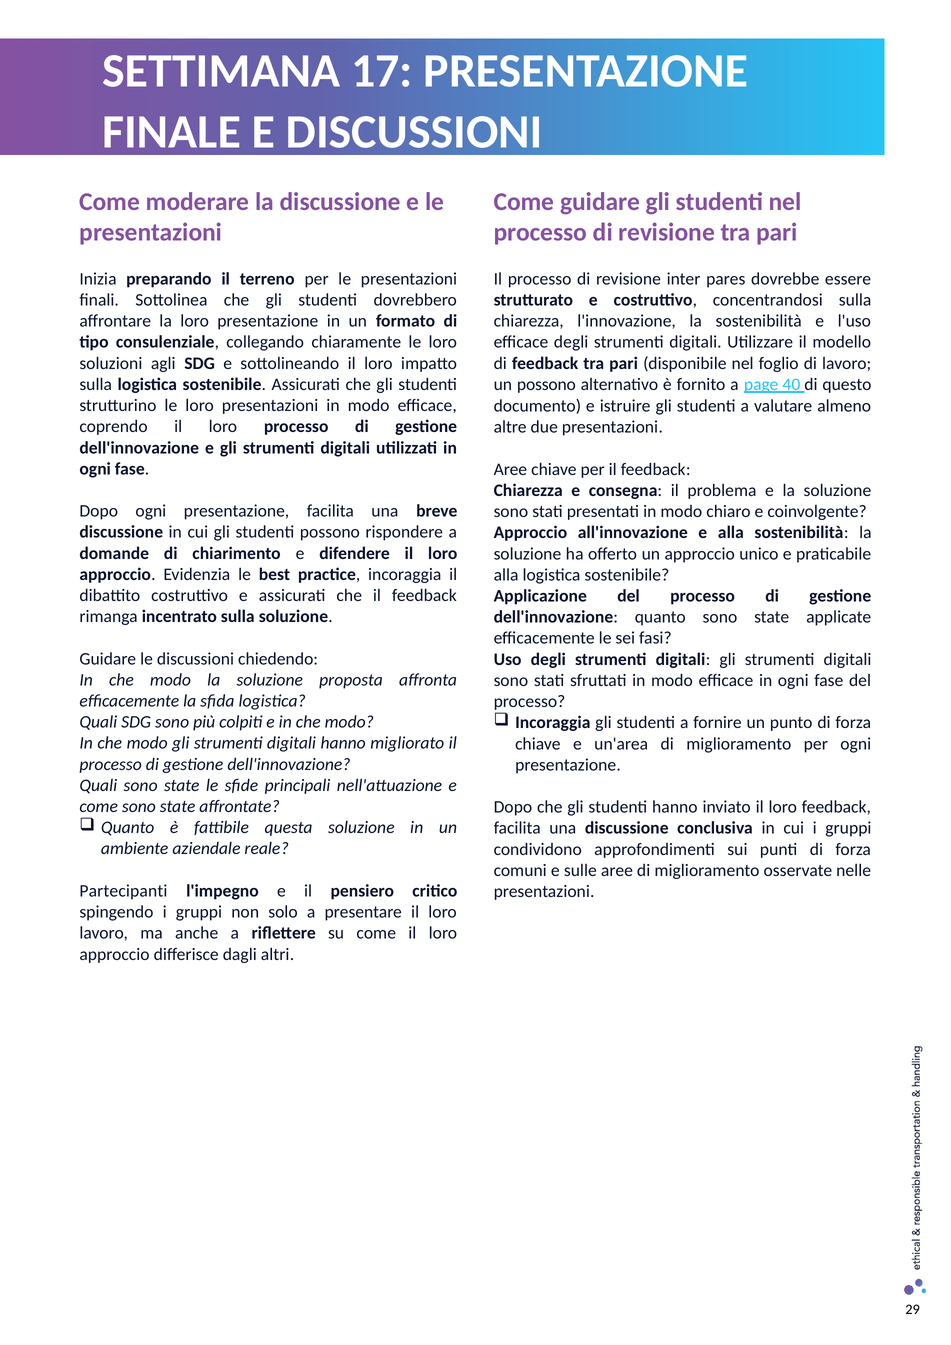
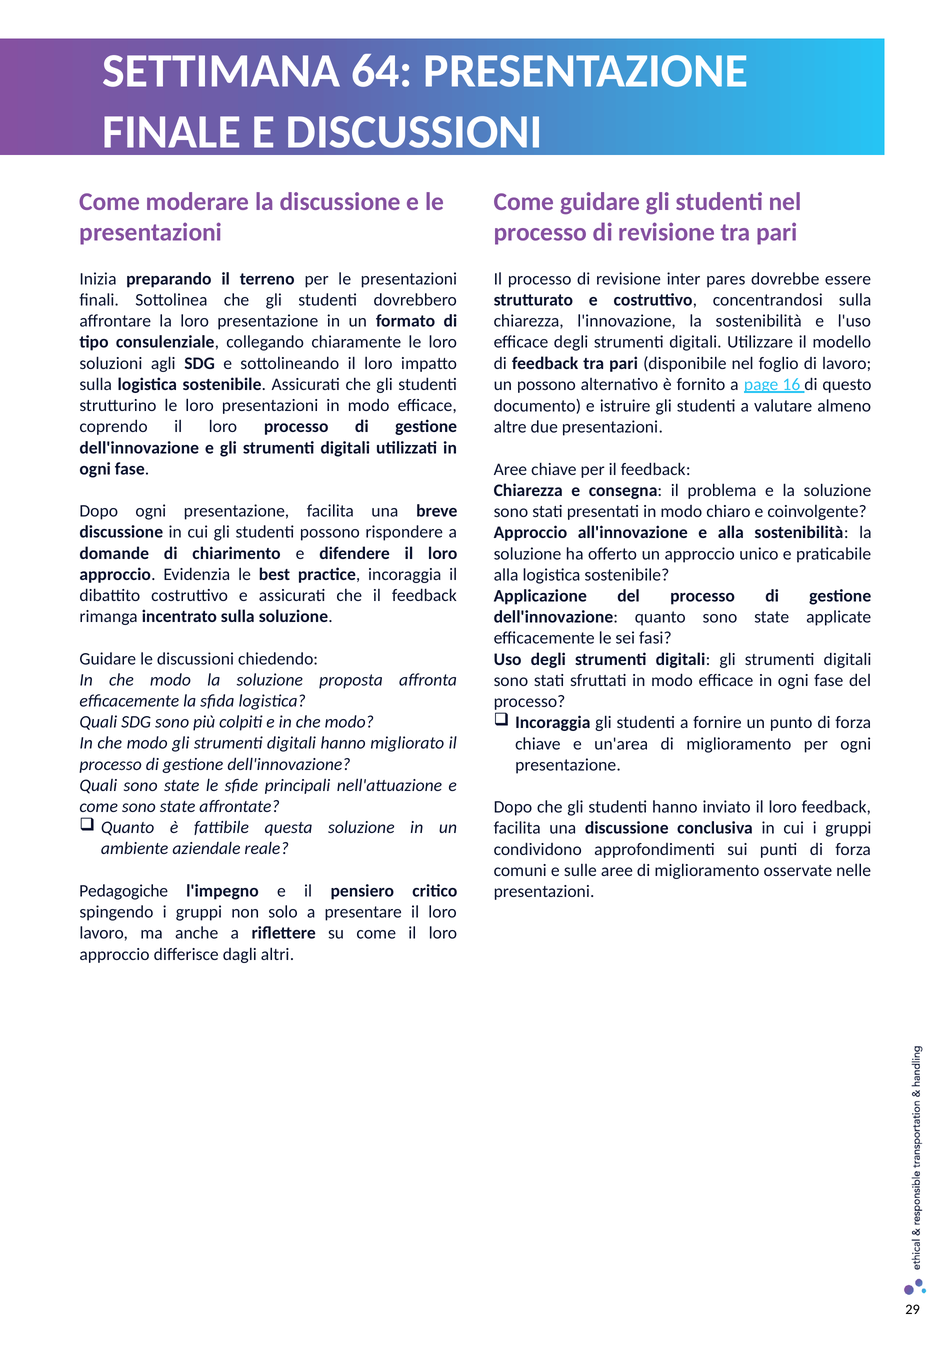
17: 17 -> 64 (382, 71)
40: 40 -> 16 (791, 384)
Partecipanti: Partecipanti -> Pedagogiche (124, 891)
